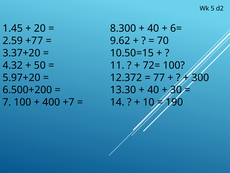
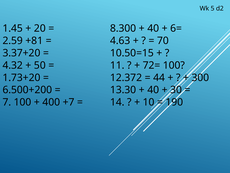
+77: +77 -> +81 (34, 41)
9.62: 9.62 -> 4.63 (120, 41)
5.97+20: 5.97+20 -> 1.73+20 (21, 77)
77: 77 -> 44 (159, 77)
